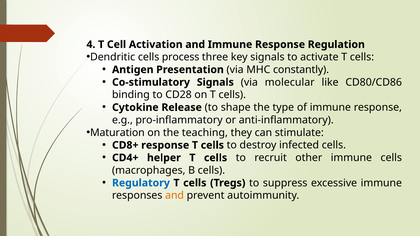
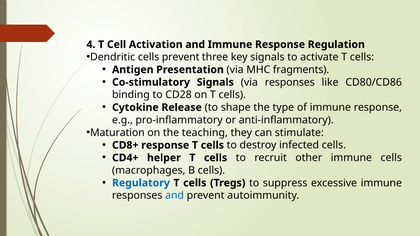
cells process: process -> prevent (181, 57)
constantly: constantly -> fragments (301, 70)
via molecular: molecular -> responses (290, 82)
and colour: orange -> blue (175, 196)
